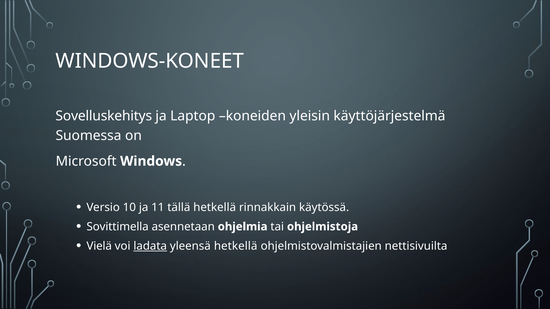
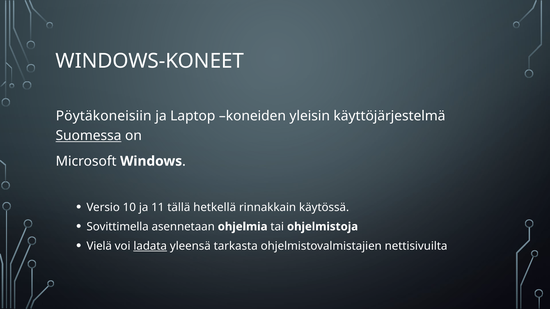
Sovelluskehitys: Sovelluskehitys -> Pöytäkoneisiin (104, 116)
Suomessa underline: none -> present (89, 136)
yleensä hetkellä: hetkellä -> tarkasta (236, 246)
